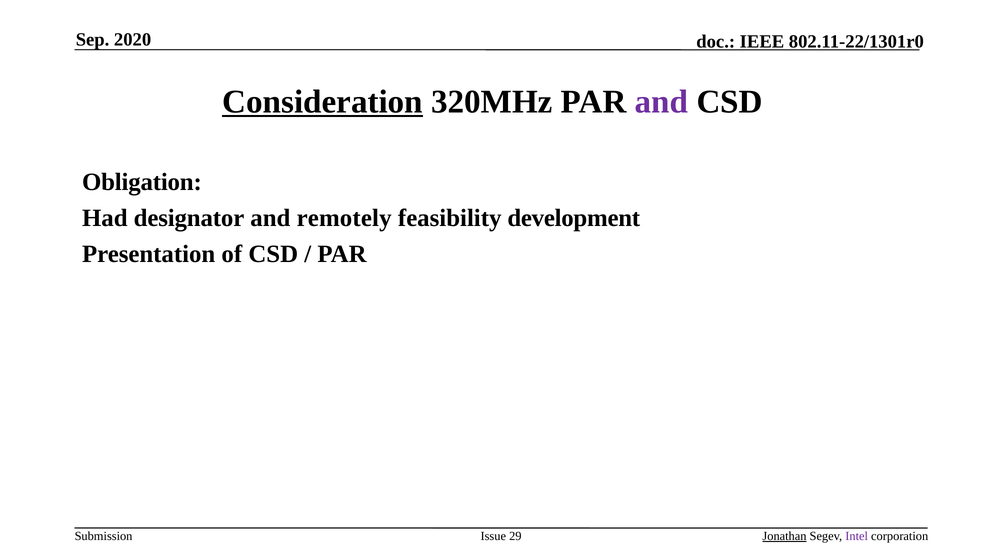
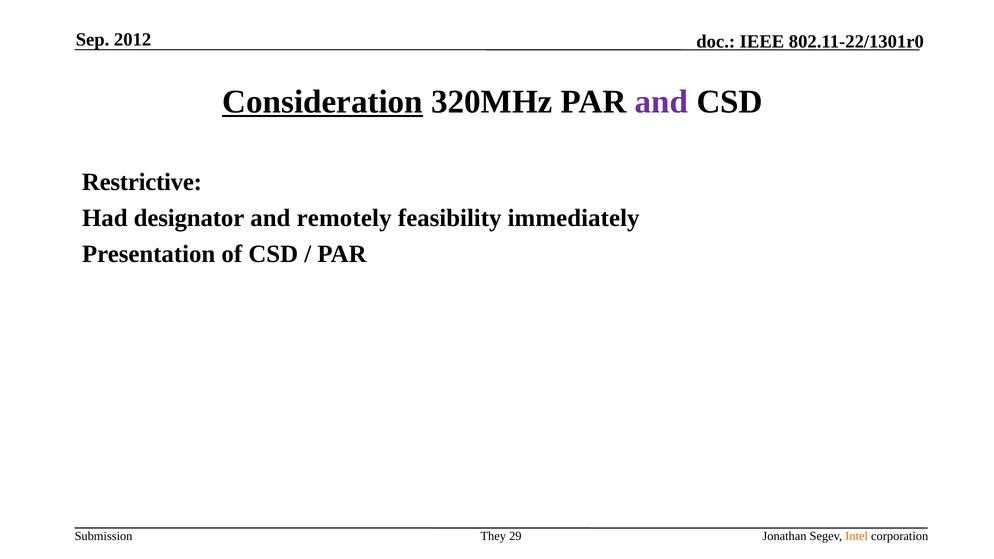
2020: 2020 -> 2012 (133, 40)
Obligation: Obligation -> Restrictive (142, 182)
development: development -> immediately (574, 218)
Issue: Issue -> They (493, 536)
Jonathan underline: present -> none (784, 536)
Intel colour: purple -> orange (857, 536)
